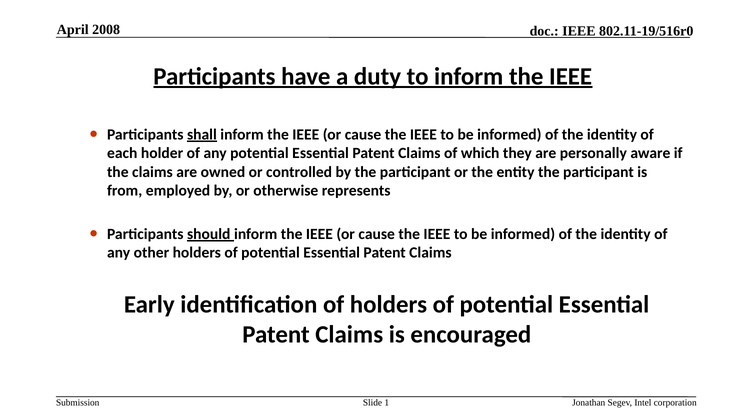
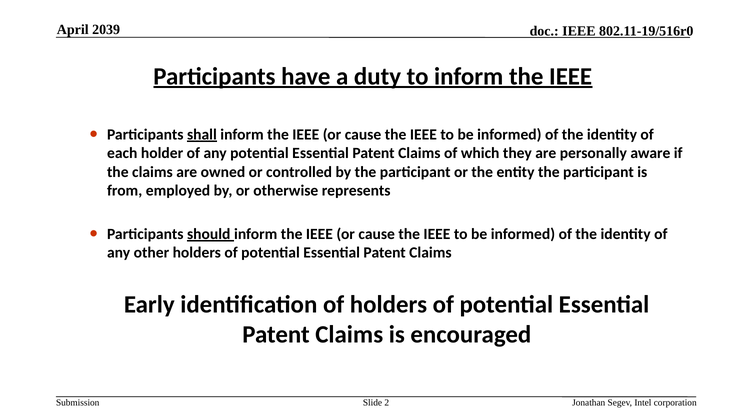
2008: 2008 -> 2039 (106, 30)
1: 1 -> 2 (387, 402)
